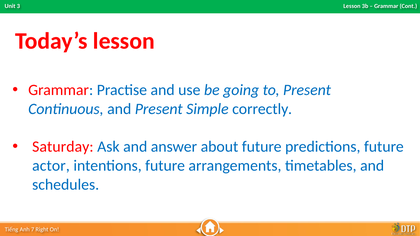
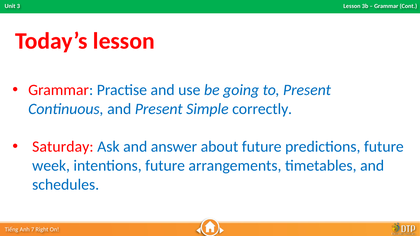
actor: actor -> week (51, 166)
